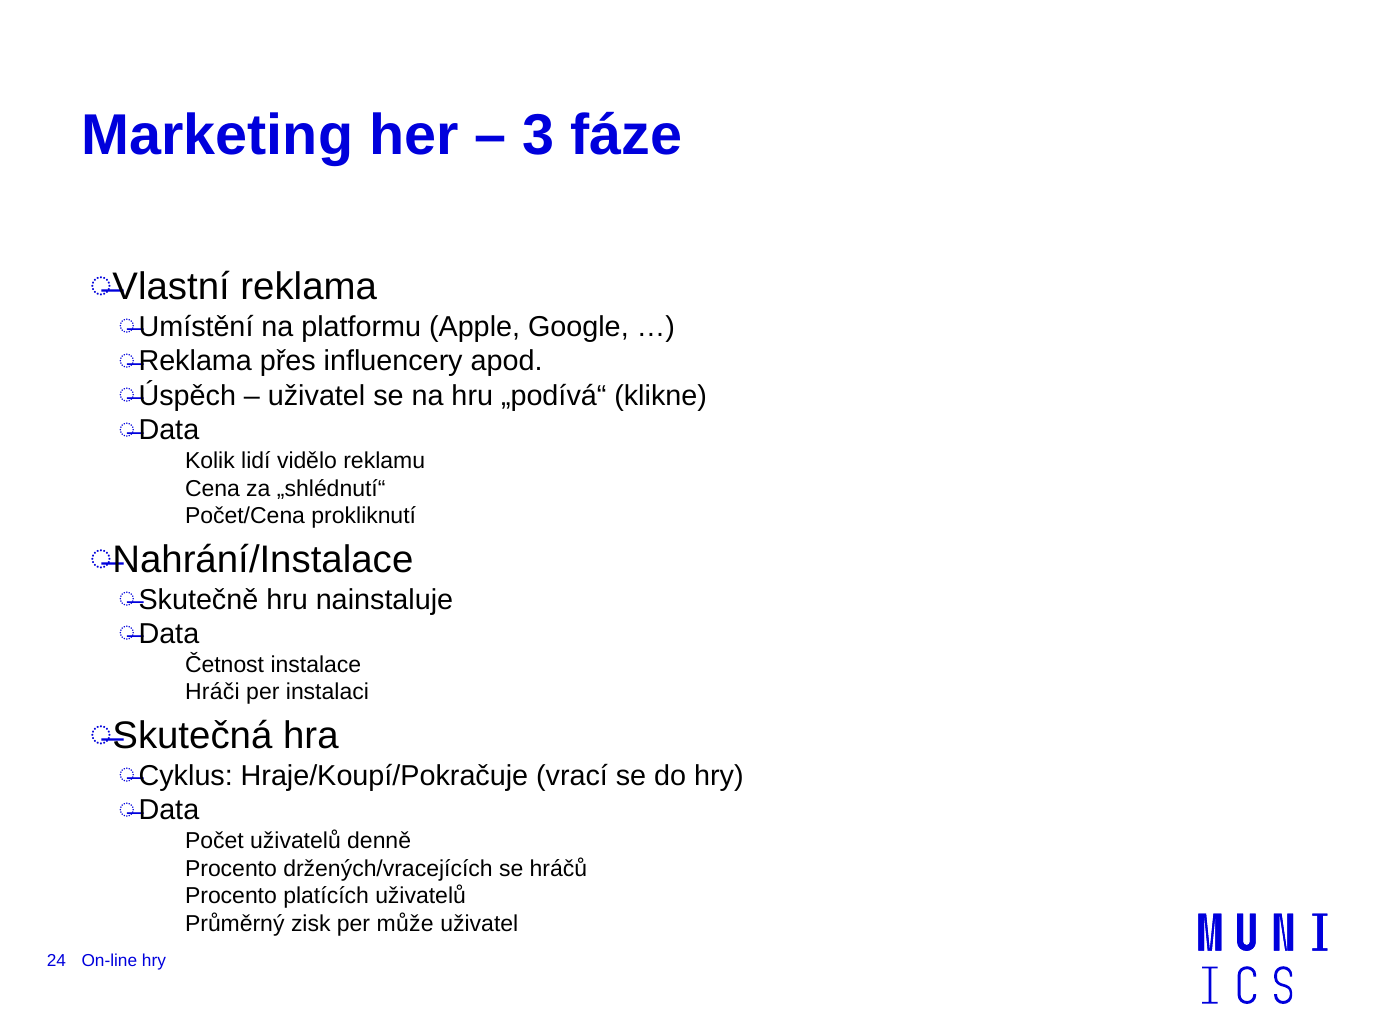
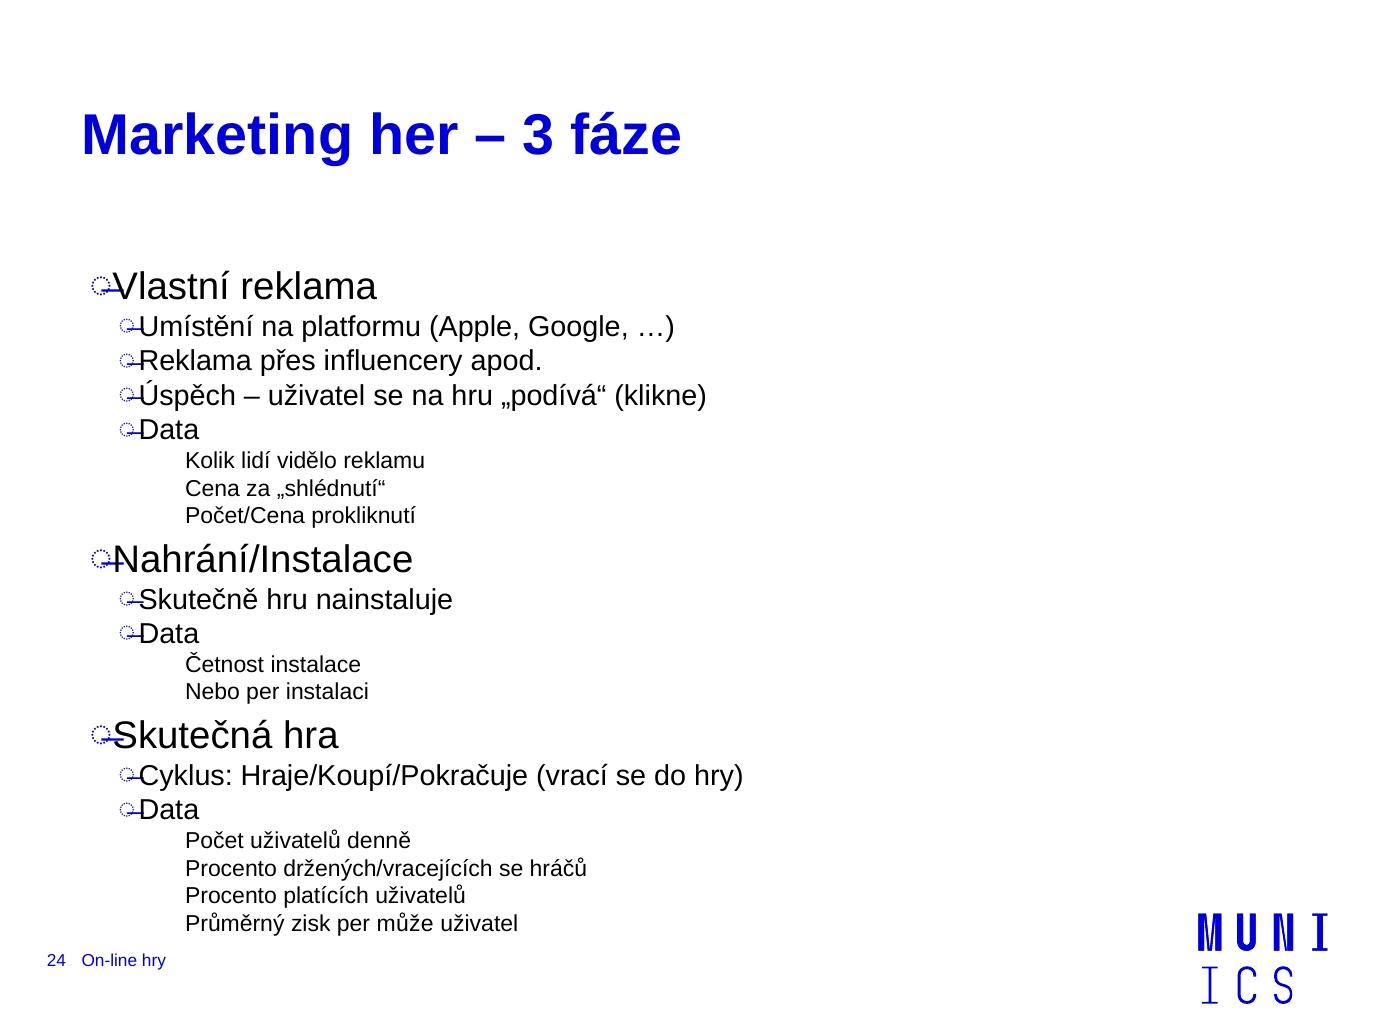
Hráči: Hráči -> Nebo (213, 692)
